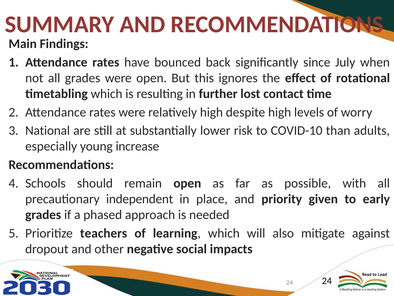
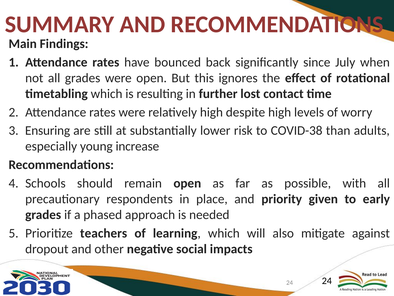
National: National -> Ensuring (48, 130)
COVID-10: COVID-10 -> COVID-38 (297, 130)
independent: independent -> respondents (140, 199)
